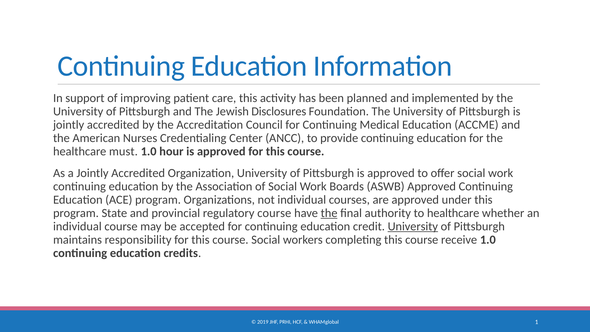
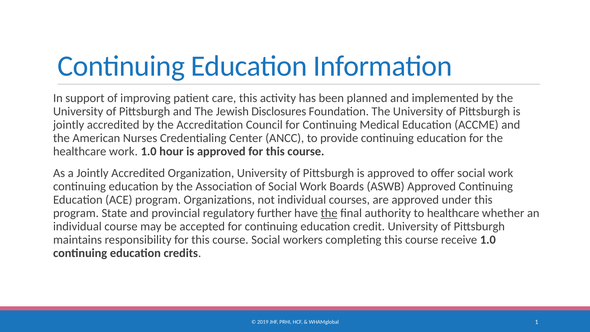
healthcare must: must -> work (123, 151)
regulatory course: course -> further (274, 213)
University underline: present -> none (413, 226)
